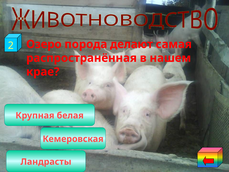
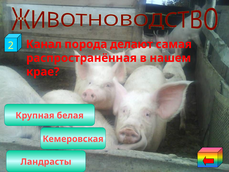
Озеро: Озеро -> Канал (44, 44)
